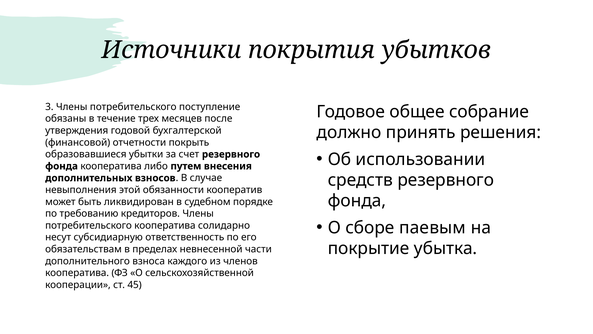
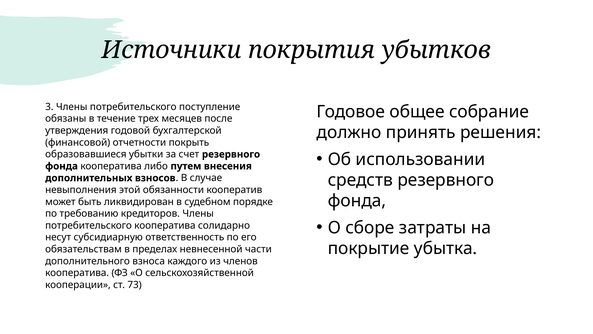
паевым: паевым -> затраты (433, 228)
45: 45 -> 73 (135, 284)
